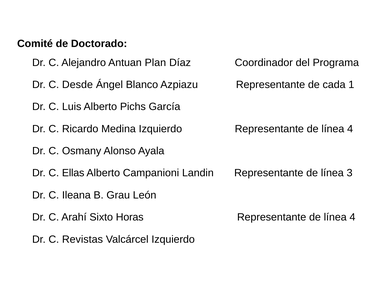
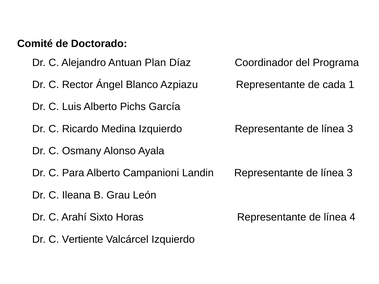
Desde: Desde -> Rector (78, 85)
4: 4 -> 3 (350, 129)
Ellas: Ellas -> Para (73, 173)
Revistas: Revistas -> Vertiente (83, 240)
